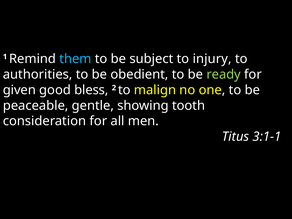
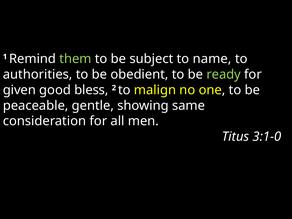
them colour: light blue -> light green (75, 59)
injury: injury -> name (212, 59)
tooth: tooth -> same (189, 106)
3:1-1: 3:1-1 -> 3:1-0 (267, 137)
